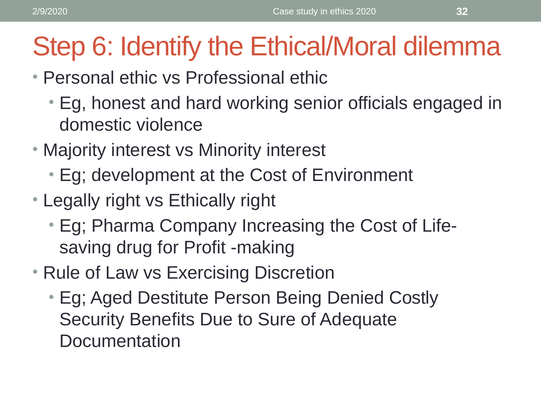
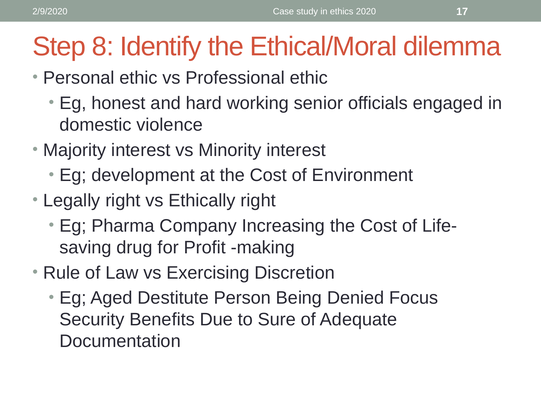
32: 32 -> 17 (462, 12)
6: 6 -> 8 (103, 47)
Costly: Costly -> Focus (414, 298)
